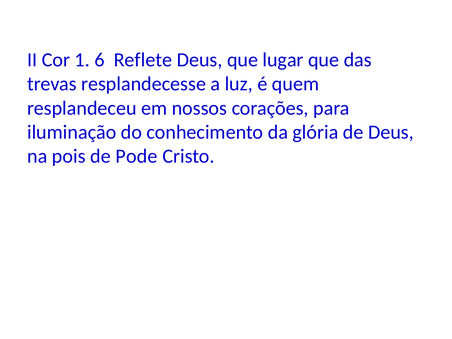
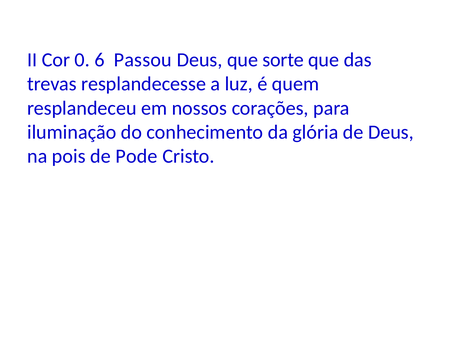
1: 1 -> 0 (82, 60)
Reflete: Reflete -> Passou (143, 60)
lugar: lugar -> sorte (283, 60)
